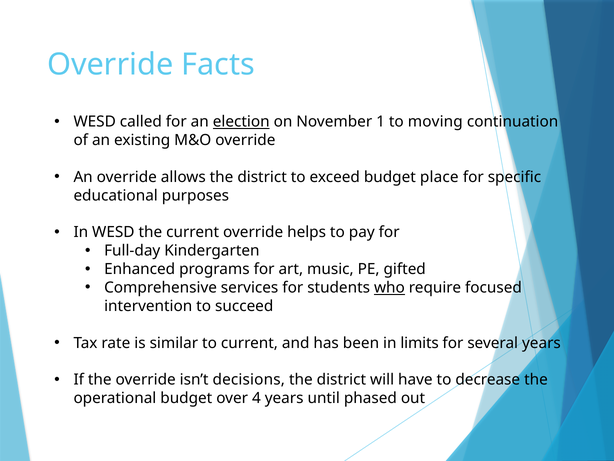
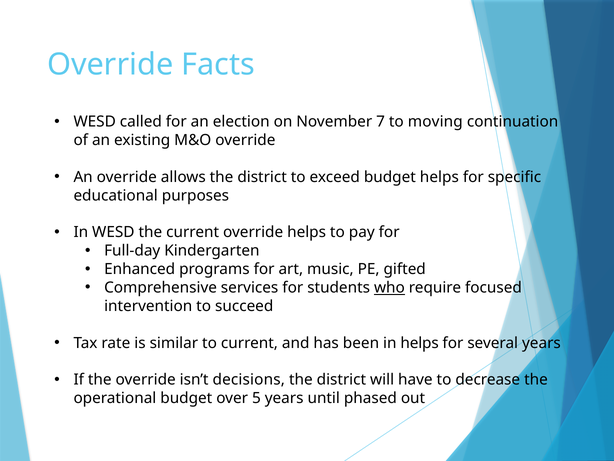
election underline: present -> none (241, 122)
1: 1 -> 7 (381, 122)
budget place: place -> helps (439, 177)
in limits: limits -> helps (420, 343)
4: 4 -> 5 (256, 398)
